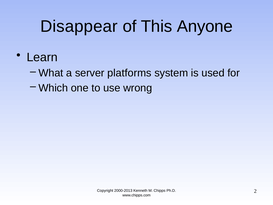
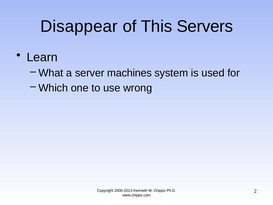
Anyone: Anyone -> Servers (205, 26)
platforms: platforms -> machines (130, 73)
